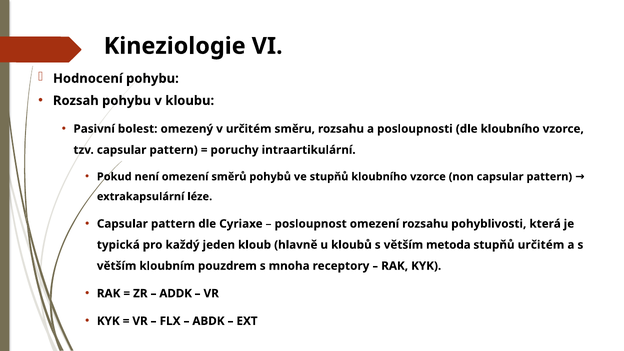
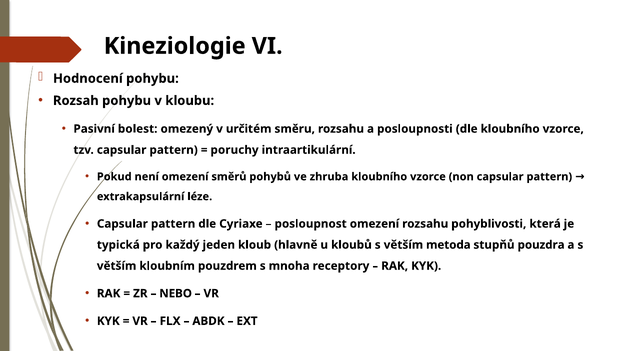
ve stupňů: stupňů -> zhruba (329, 177)
stupňů určitém: určitém -> pouzdra (541, 245)
ADDK: ADDK -> NEBO (176, 293)
